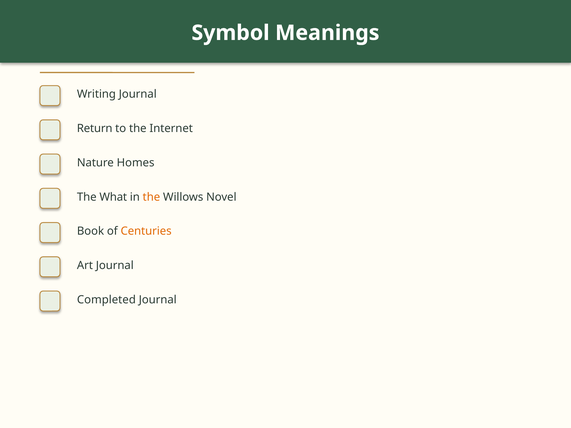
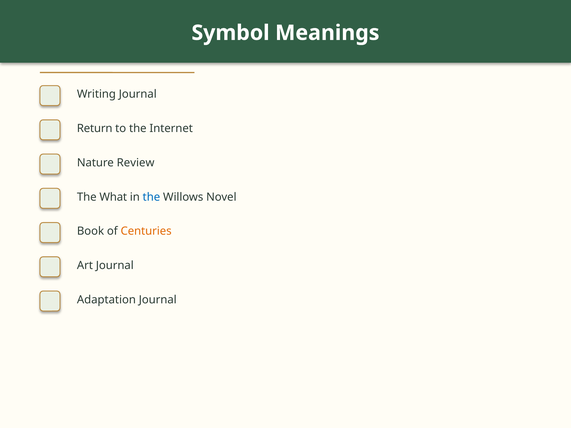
Homes: Homes -> Review (136, 163)
the colour: orange -> blue (151, 197)
Completed: Completed -> Adaptation (106, 300)
